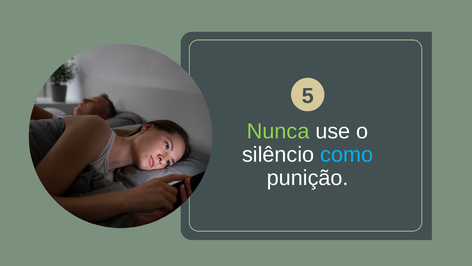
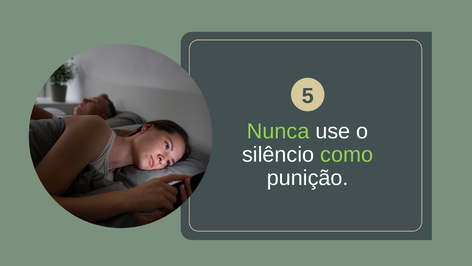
como colour: light blue -> light green (347, 154)
